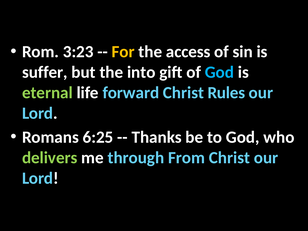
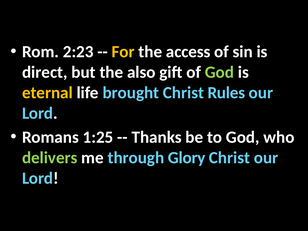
3:23: 3:23 -> 2:23 (78, 52)
suffer: suffer -> direct (45, 72)
into: into -> also (141, 72)
God colour: light blue -> light green (219, 72)
eternal colour: light green -> yellow (47, 93)
forward: forward -> brought (131, 93)
6:25: 6:25 -> 1:25 (98, 137)
From: From -> Glory (187, 158)
